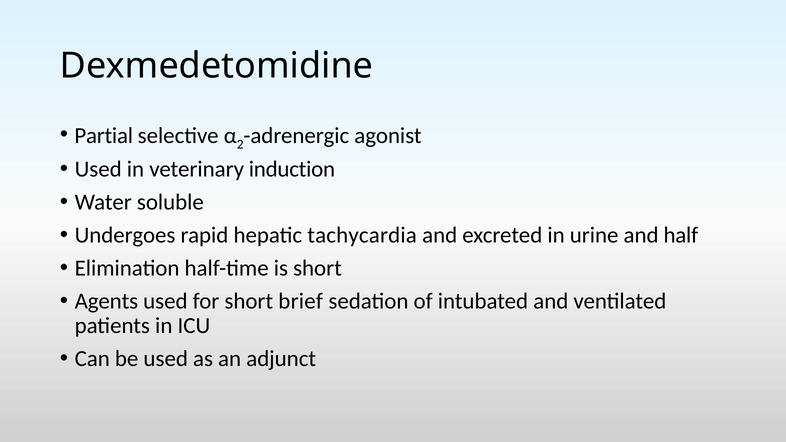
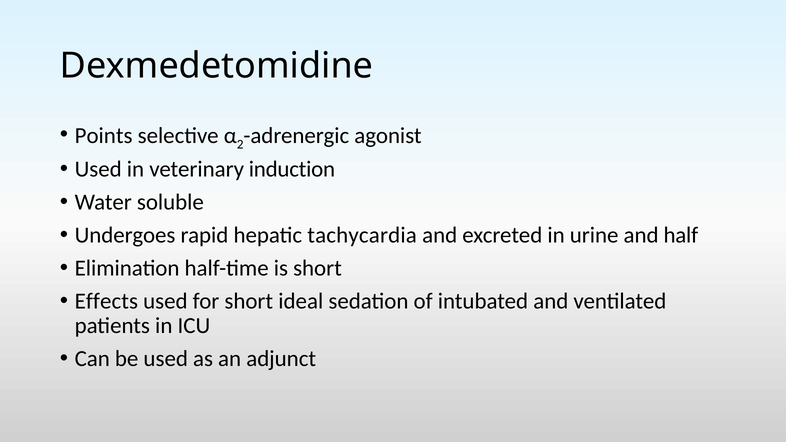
Partial: Partial -> Points (104, 136)
Agents: Agents -> Effects (106, 301)
brief: brief -> ideal (301, 301)
